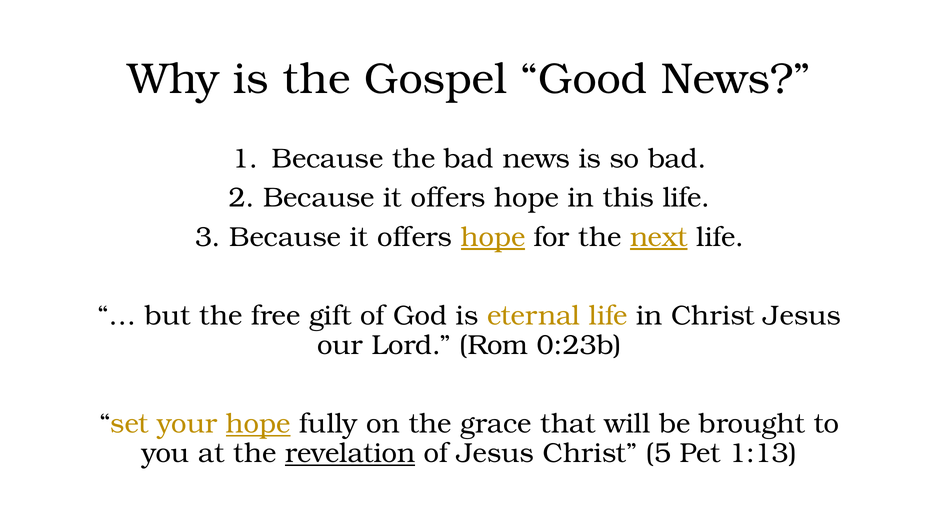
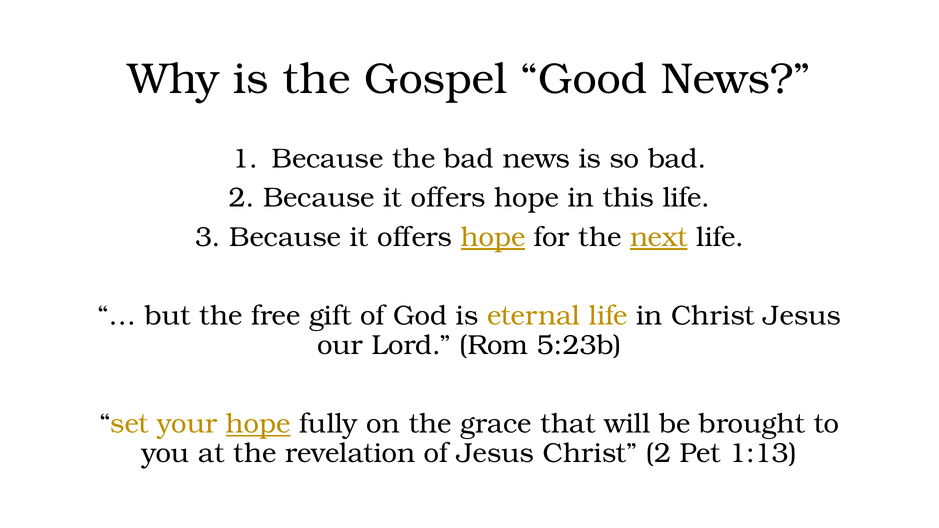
0:23b: 0:23b -> 5:23b (579, 345)
revelation underline: present -> none (350, 454)
Christ 5: 5 -> 2 (658, 454)
